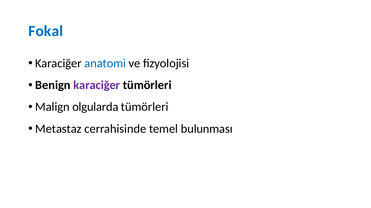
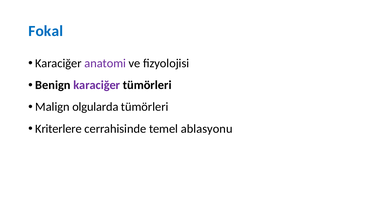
anatomi colour: blue -> purple (105, 64)
Metastaz: Metastaz -> Kriterlere (58, 129)
bulunması: bulunması -> ablasyonu (207, 129)
